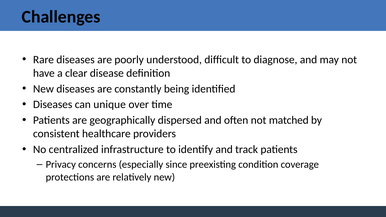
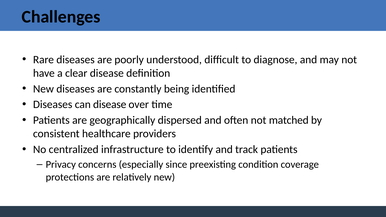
can unique: unique -> disease (110, 105)
